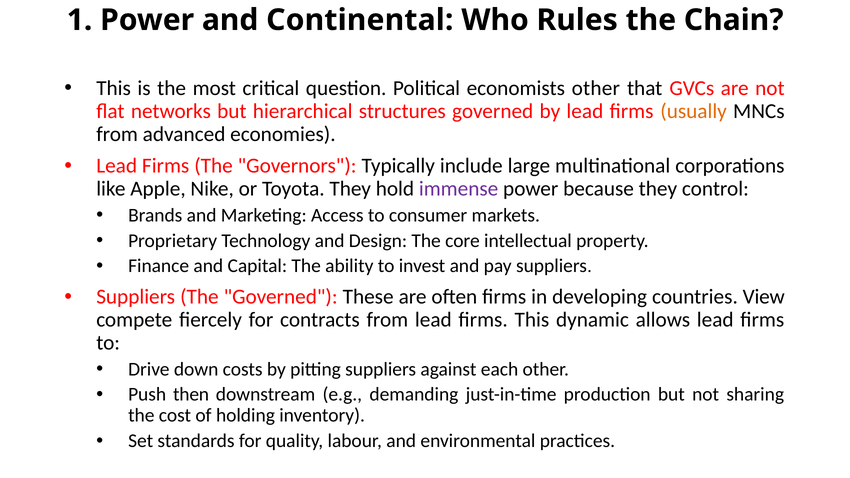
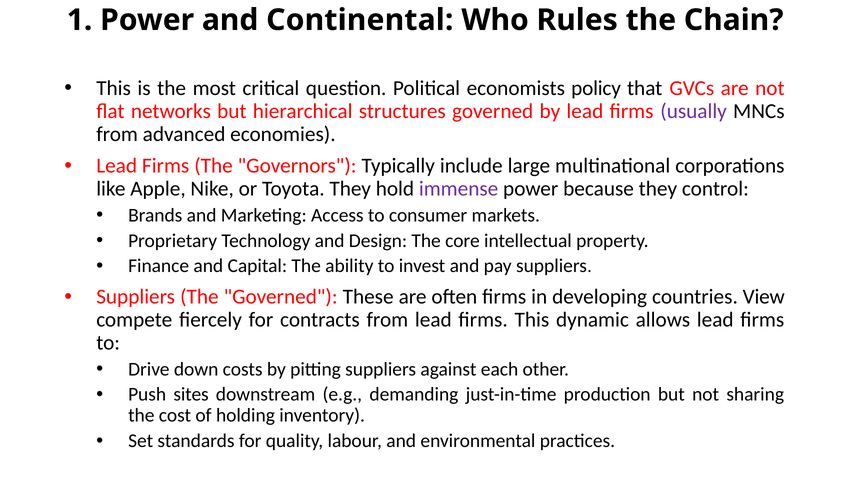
economists other: other -> policy (596, 88)
usually colour: orange -> purple (694, 111)
then: then -> sites (191, 395)
